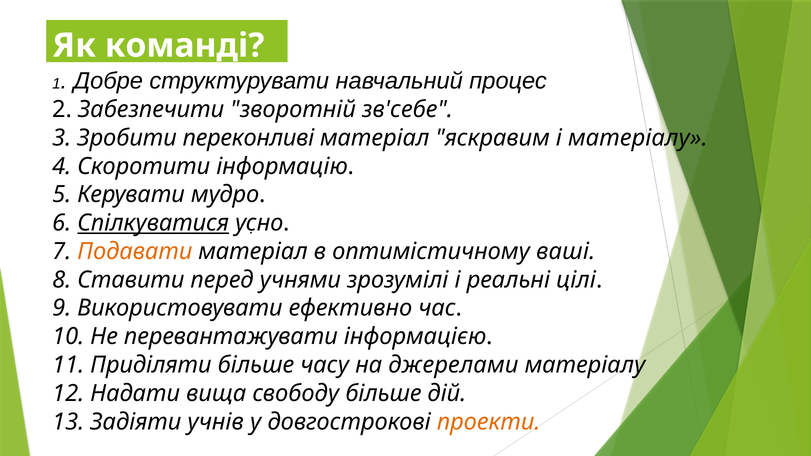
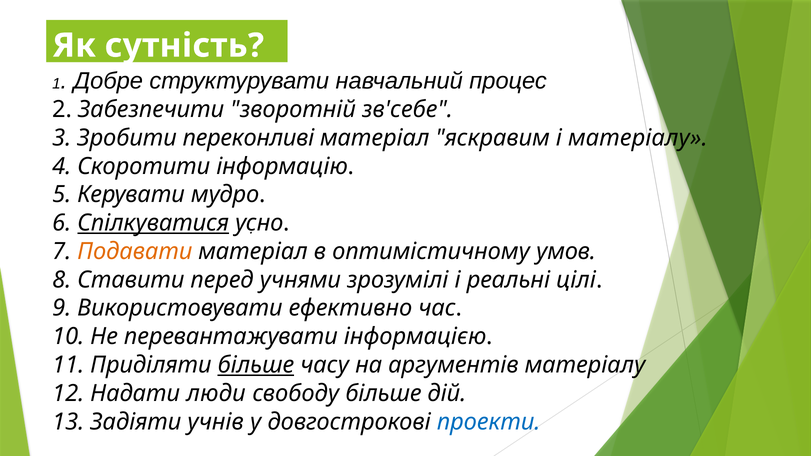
команді: команді -> сутність (184, 46)
ваші: ваші -> умов (566, 252)
більше underline: none -> present (256, 365)
джерелами: джерелами -> аргументів (453, 365)
вища: вища -> люди (216, 394)
проекти colour: orange -> blue (489, 422)
